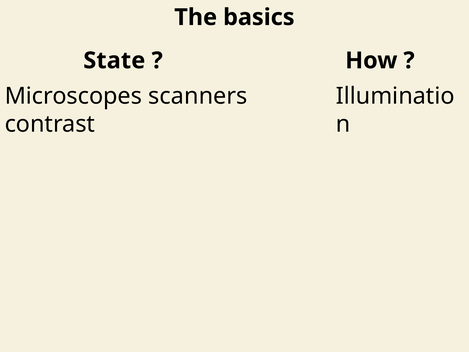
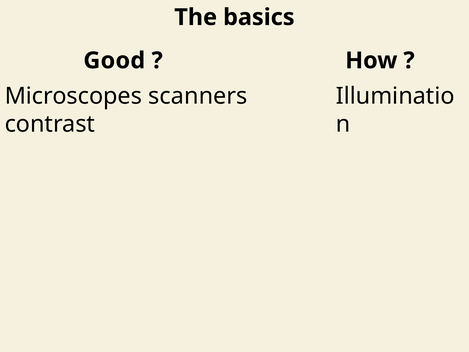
State: State -> Good (114, 61)
